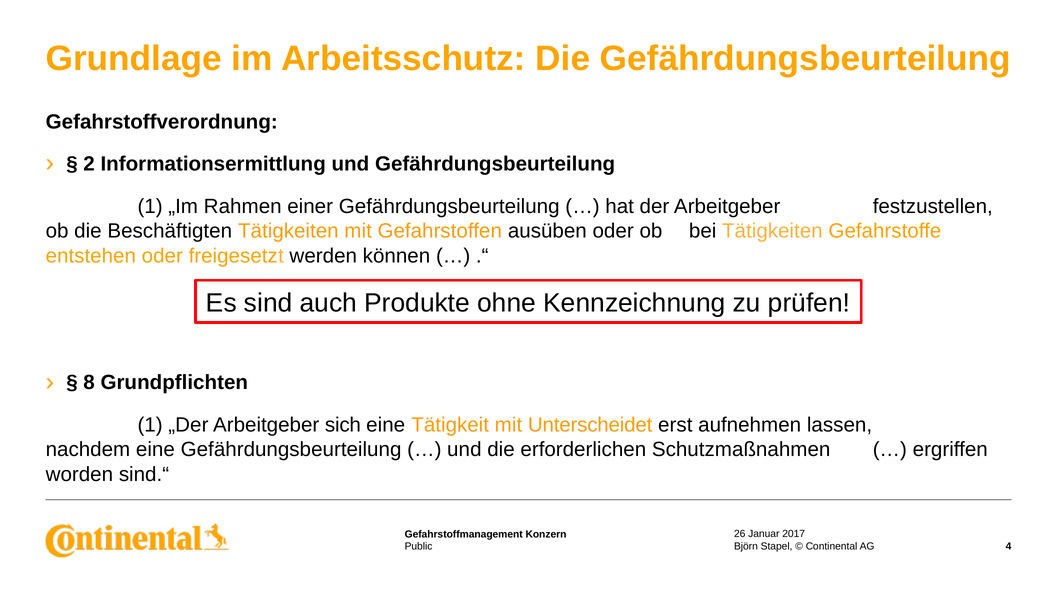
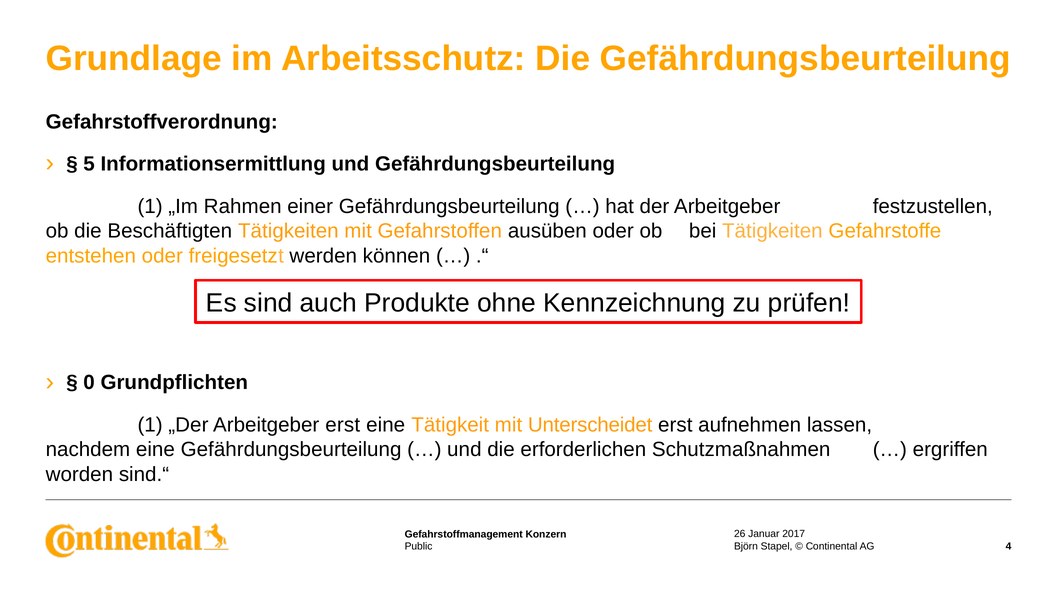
2: 2 -> 5 (89, 164)
8: 8 -> 0 (89, 382)
Arbeitgeber sich: sich -> erst (343, 425)
